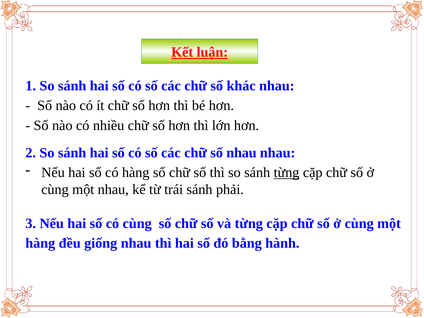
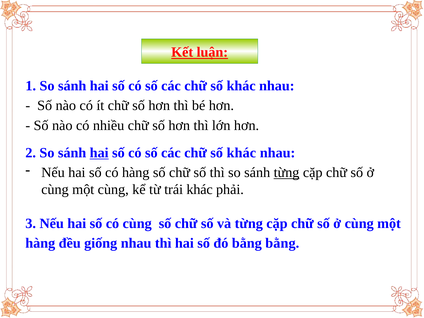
hai underline: none -> present (99, 153)
nhau: nhau -> khác (241, 153)
một nhau: nhau -> cùng (113, 190)
trái sánh: sánh -> khác (200, 190)
bằng hành: hành -> bằng (282, 243)
